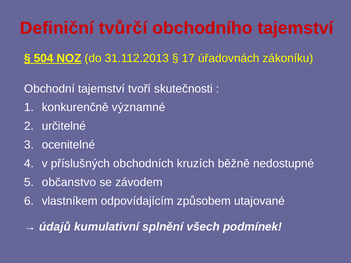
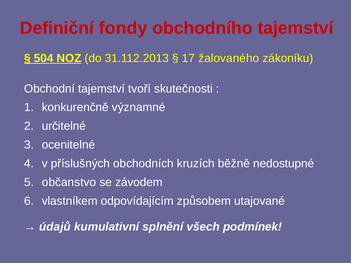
tvůrčí: tvůrčí -> fondy (123, 28)
úřadovnách: úřadovnách -> žalovaného (229, 58)
